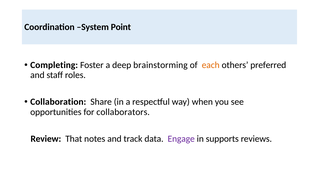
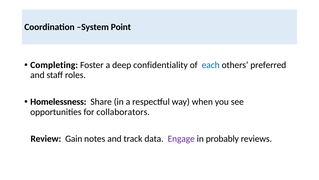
brainstorming: brainstorming -> confidentiality (161, 65)
each colour: orange -> blue (211, 65)
Collaboration: Collaboration -> Homelessness (58, 102)
That: That -> Gain (74, 138)
supports: supports -> probably (222, 138)
